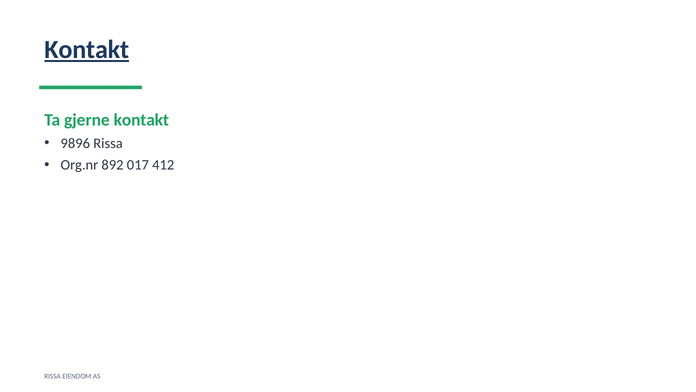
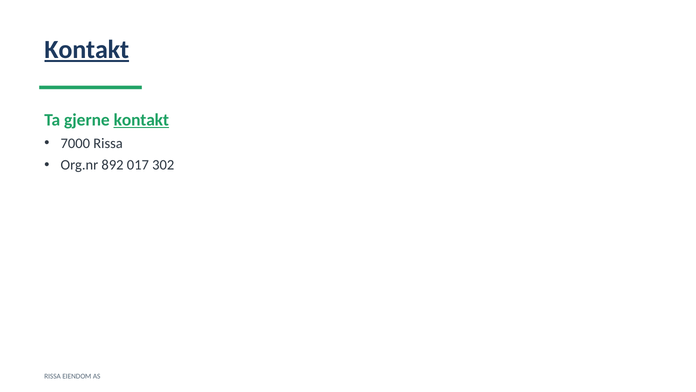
kontakt underline: none -> present (141, 120)
9896: 9896 -> 7000 (75, 143)
412: 412 -> 302 (163, 165)
